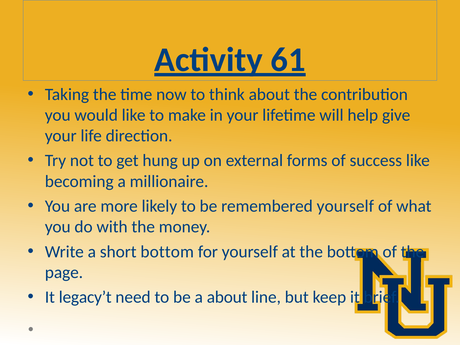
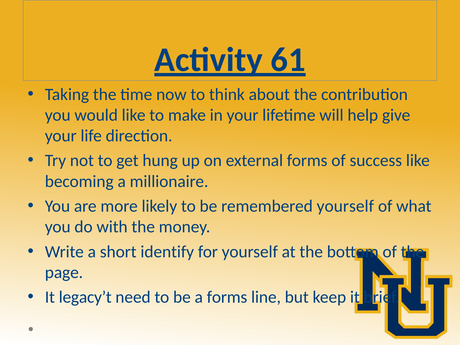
short bottom: bottom -> identify (167, 252)
a about: about -> forms (227, 297)
